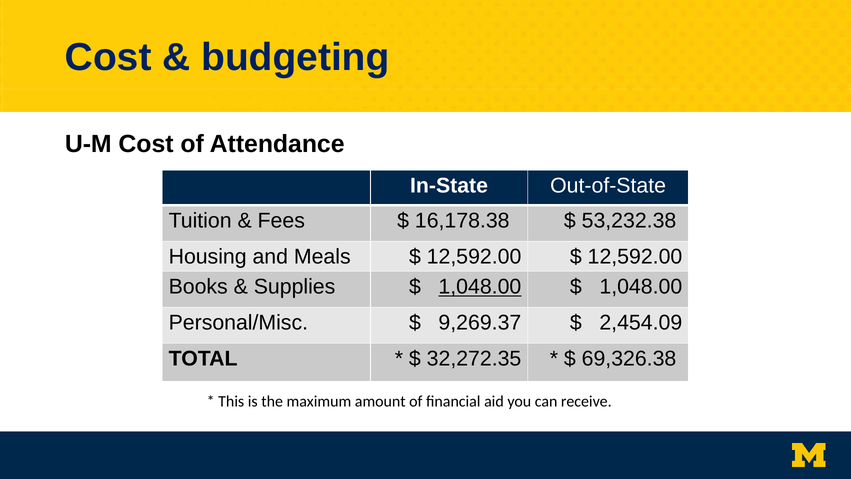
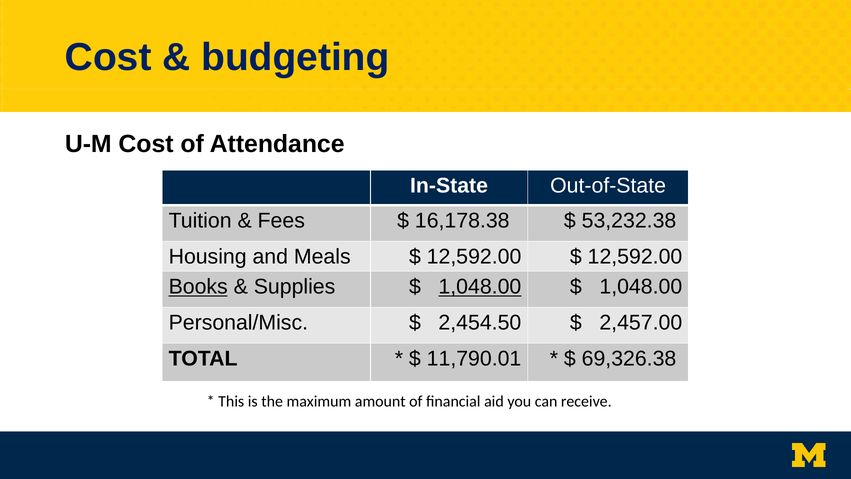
Books underline: none -> present (198, 287)
9,269.37: 9,269.37 -> 2,454.50 (480, 323)
2,454.09: 2,454.09 -> 2,457.00 (641, 323)
32,272.35: 32,272.35 -> 11,790.01 (474, 359)
